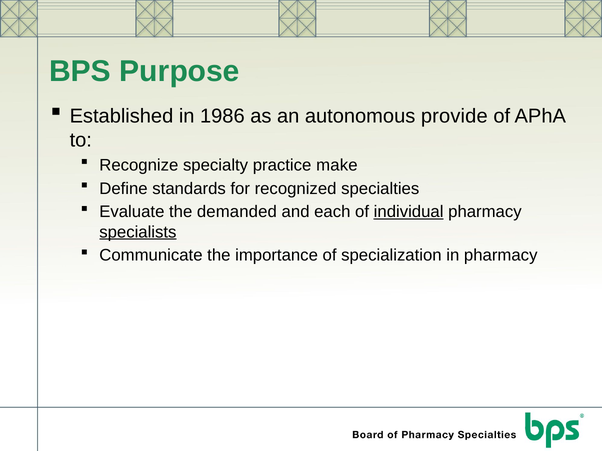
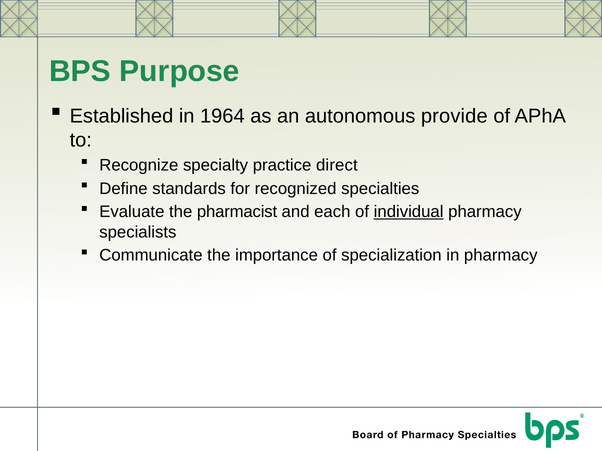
1986: 1986 -> 1964 (222, 116)
make: make -> direct (337, 165)
demanded: demanded -> pharmacist (237, 212)
specialists underline: present -> none (138, 232)
